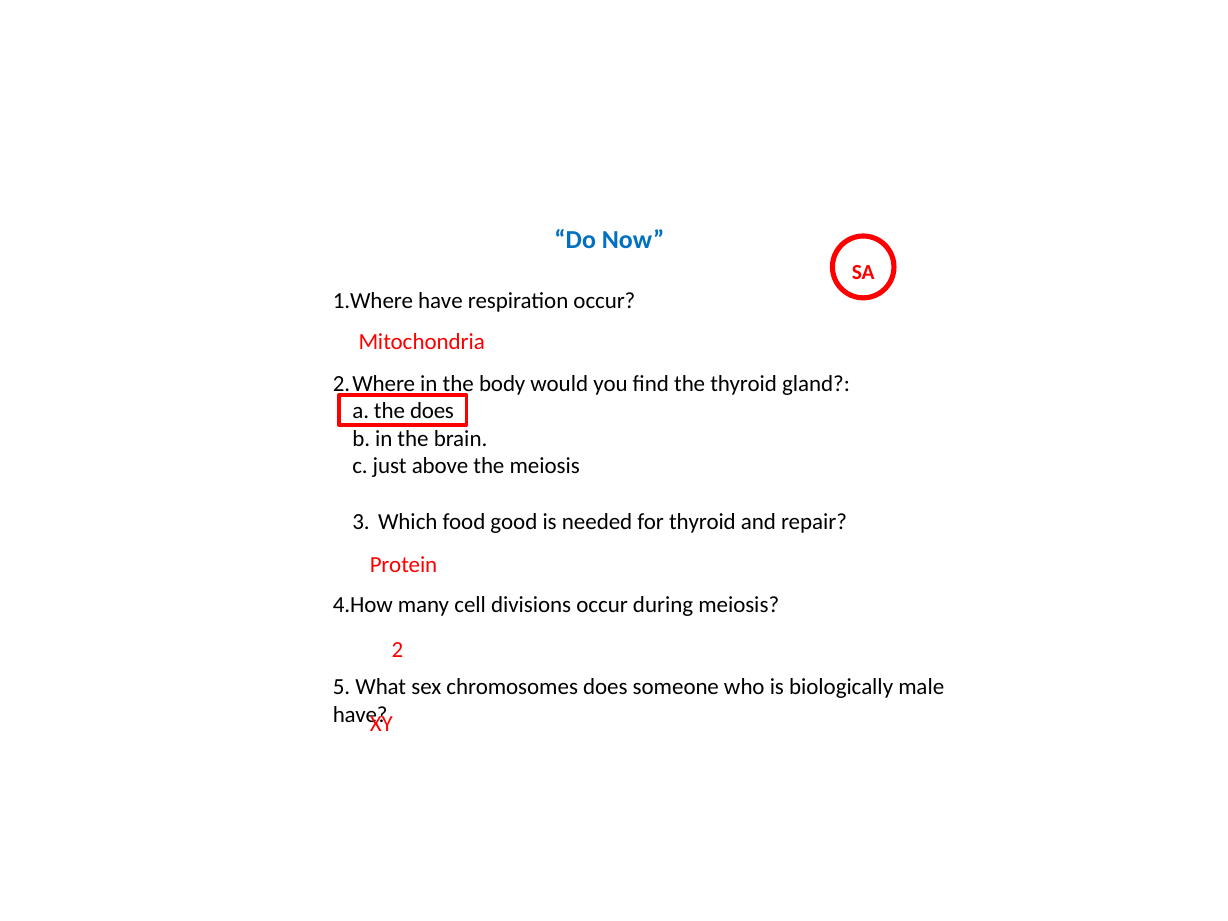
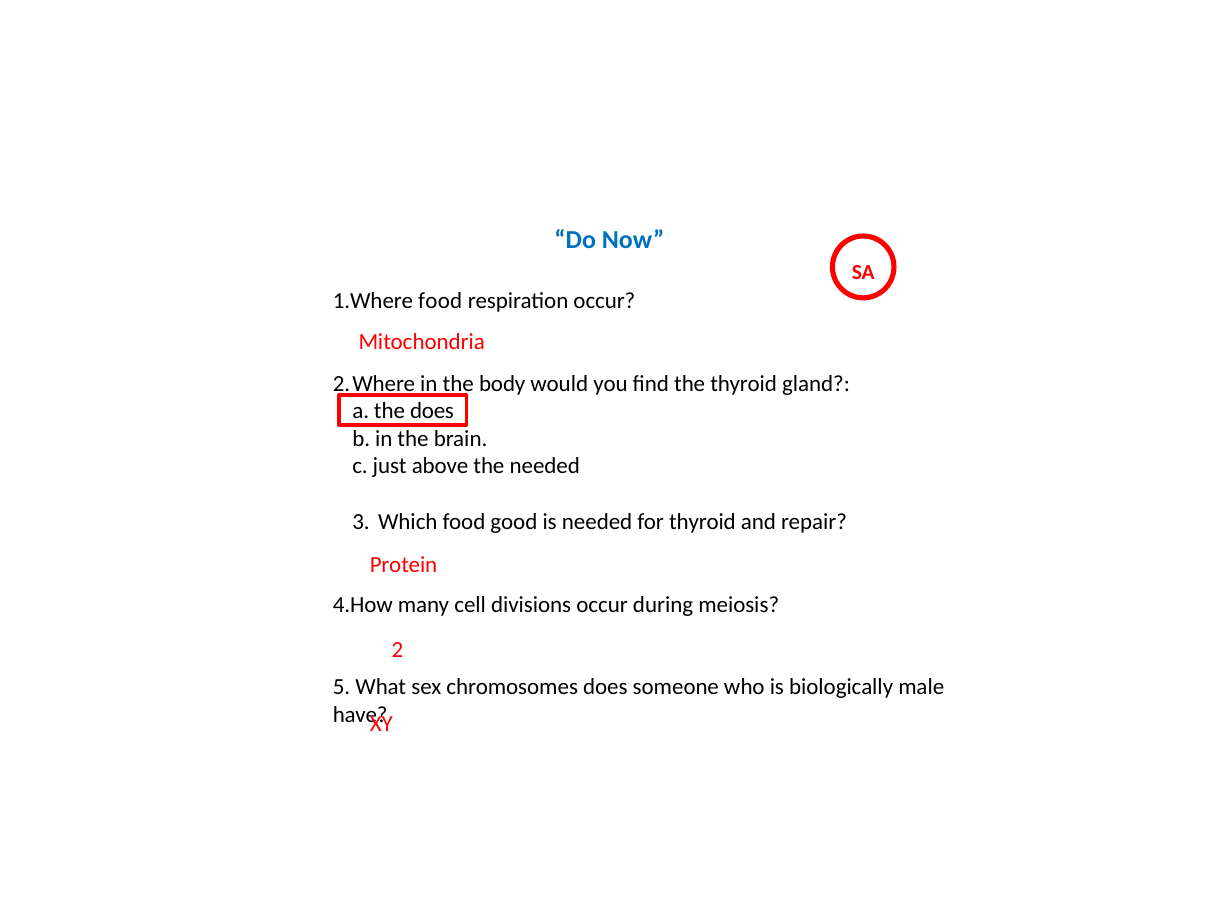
have: have -> food (440, 301)
the meiosis: meiosis -> needed (545, 466)
